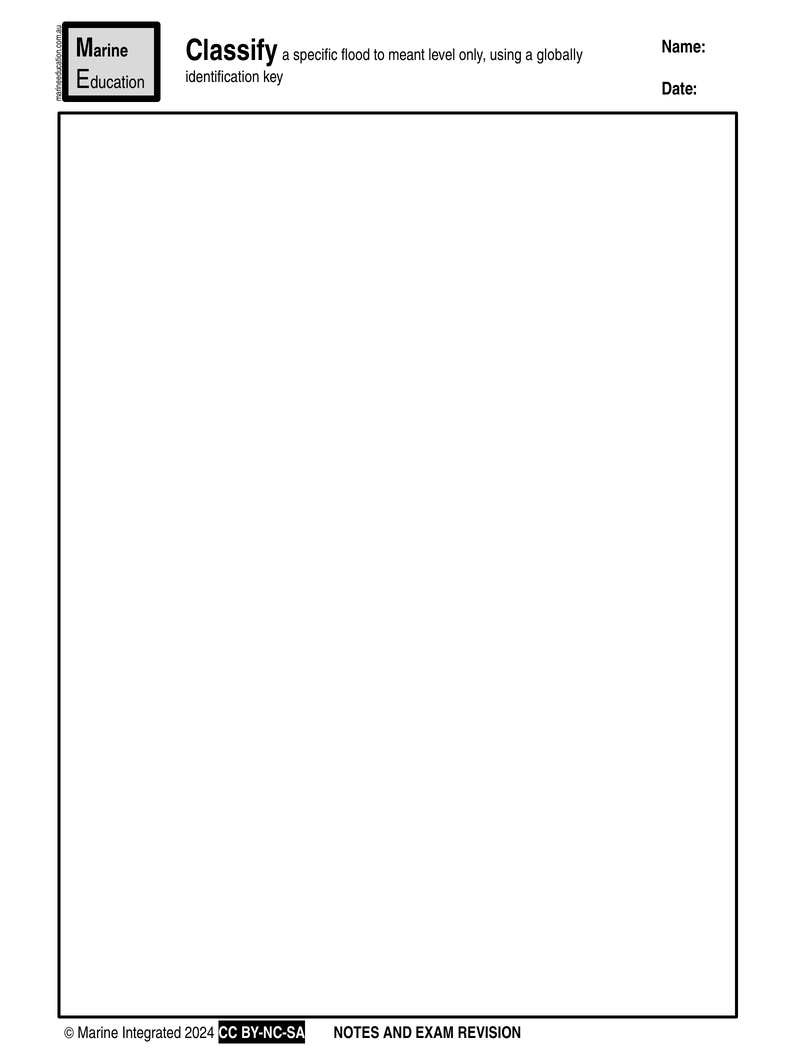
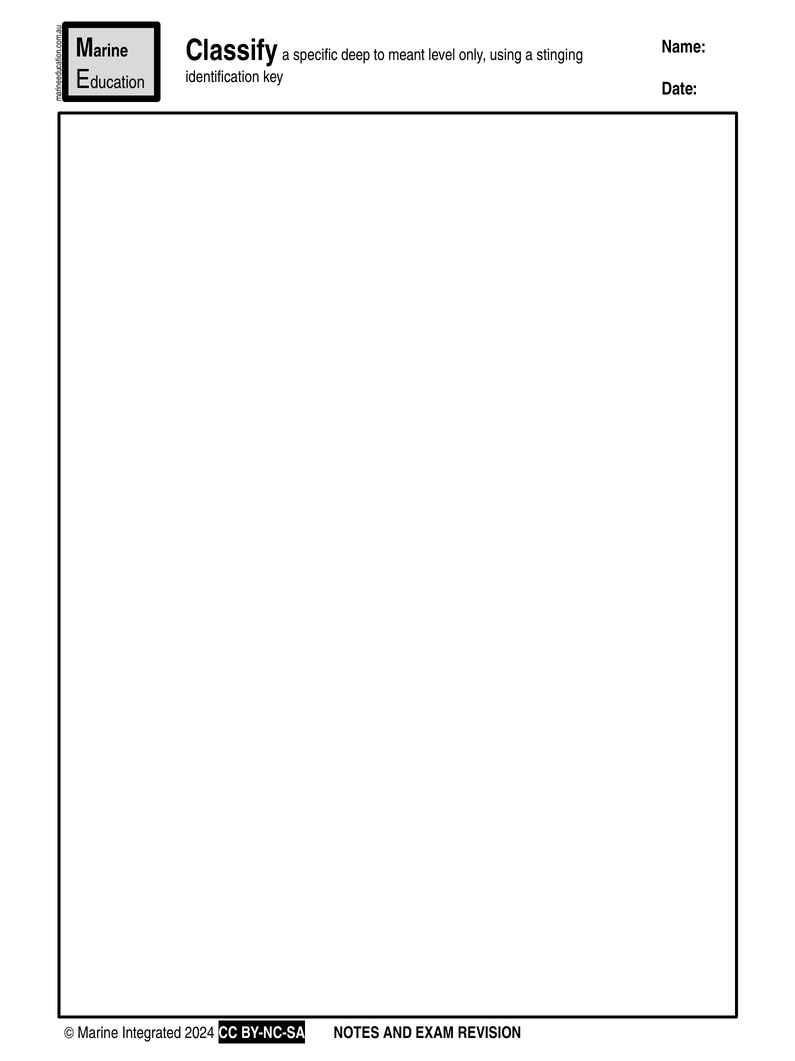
flood: flood -> deep (356, 55)
globally: globally -> stinging (560, 55)
